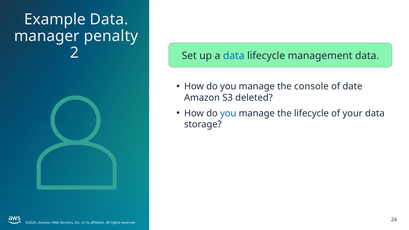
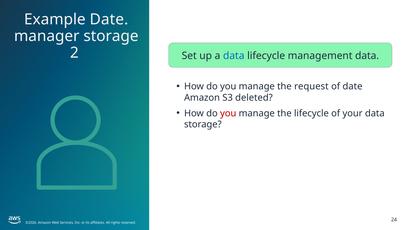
Example Data: Data -> Date (109, 20)
manager penalty: penalty -> storage (111, 36)
console: console -> request (311, 87)
you colour: blue -> red (228, 113)
